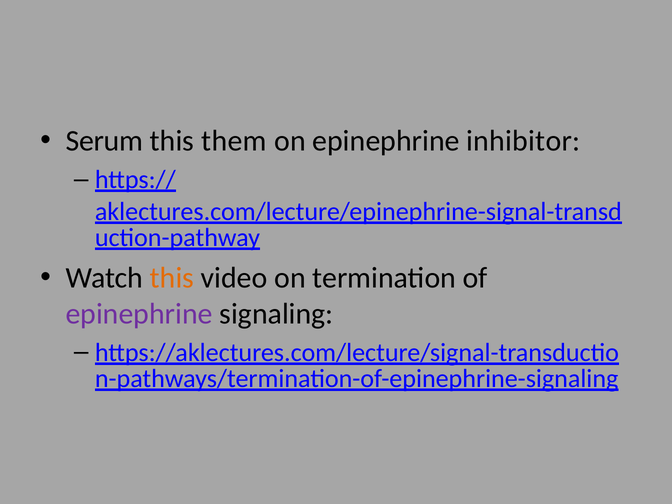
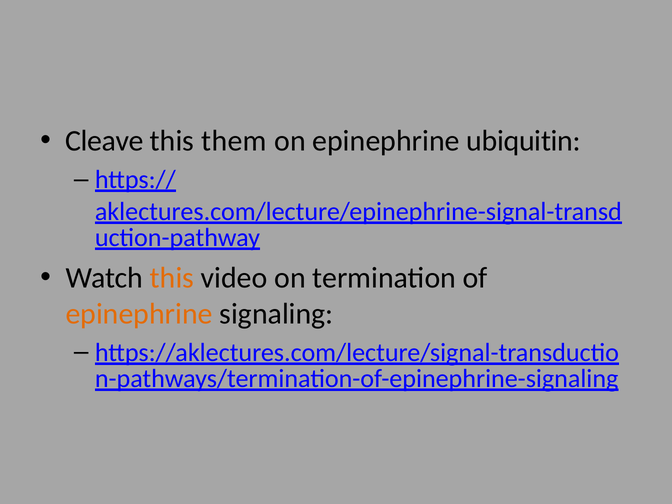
Serum: Serum -> Cleave (104, 141)
inhibitor: inhibitor -> ubiquitin (523, 141)
epinephrine colour: purple -> orange (139, 314)
